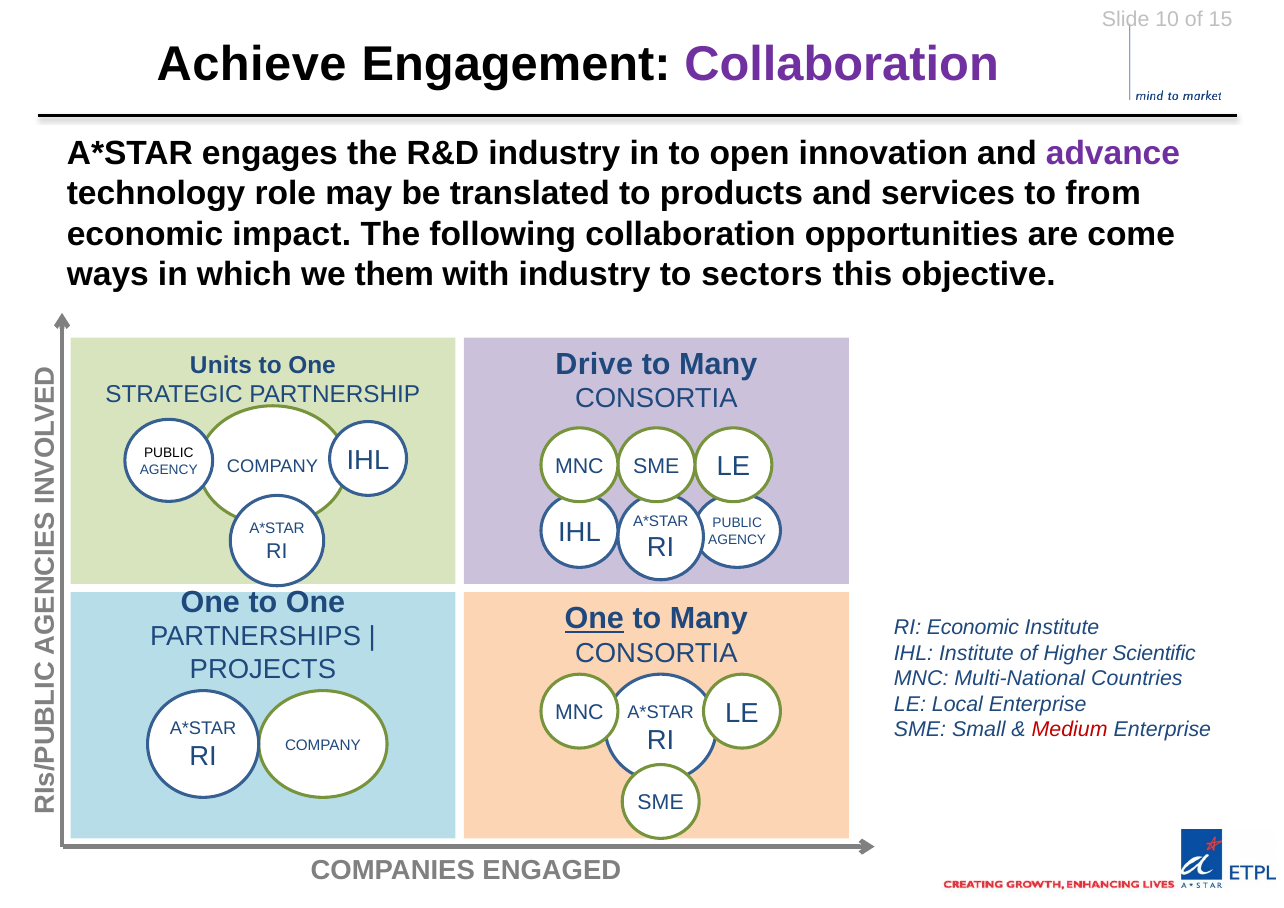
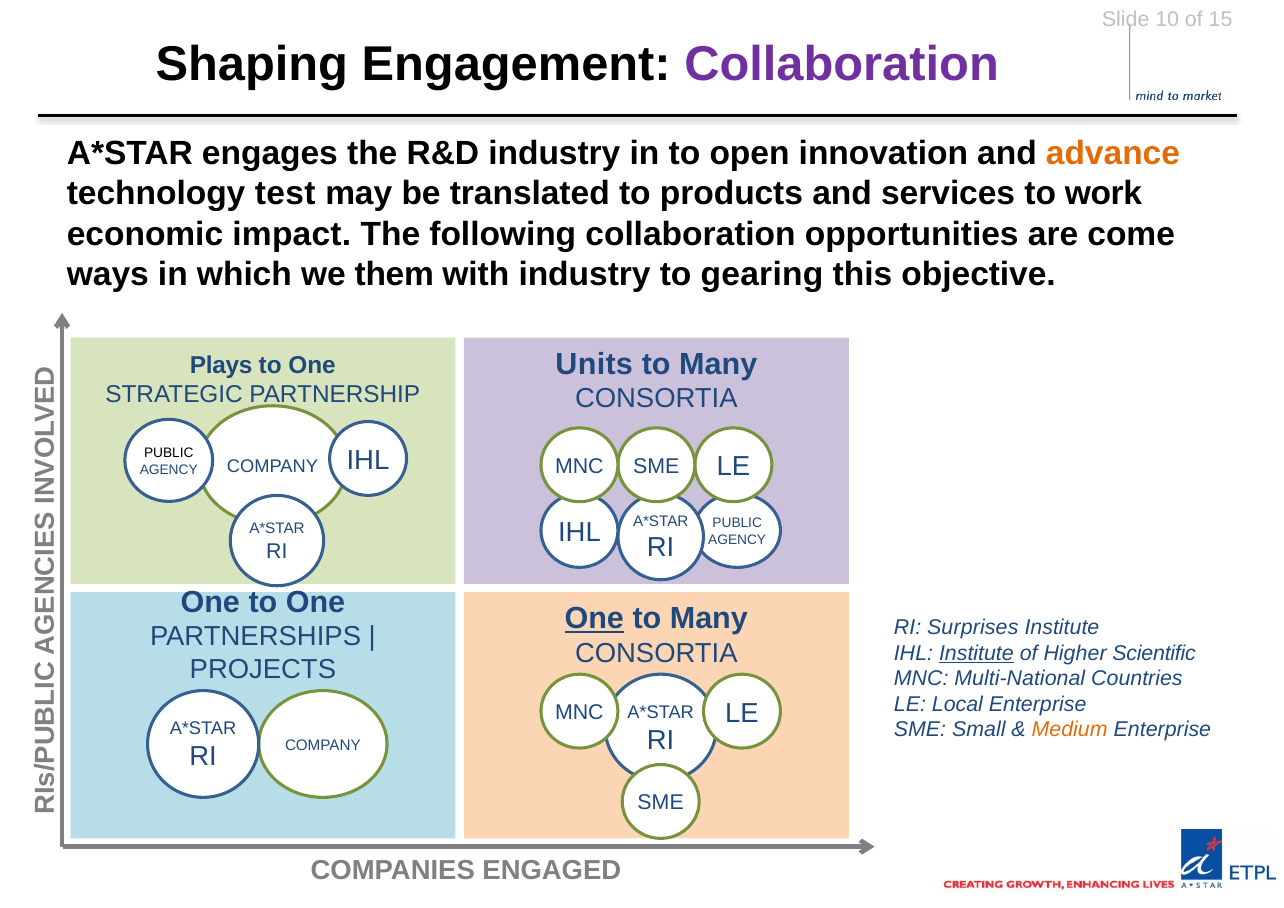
Achieve: Achieve -> Shaping (252, 64)
advance colour: purple -> orange (1113, 154)
role: role -> test (285, 194)
from: from -> work (1103, 194)
sectors: sectors -> gearing (762, 274)
Drive: Drive -> Units (594, 364)
Units: Units -> Plays (221, 366)
RI Economic: Economic -> Surprises (973, 628)
Institute underline: none -> present (976, 653)
Medium colour: red -> orange (1070, 730)
